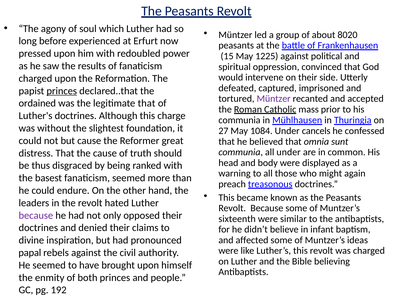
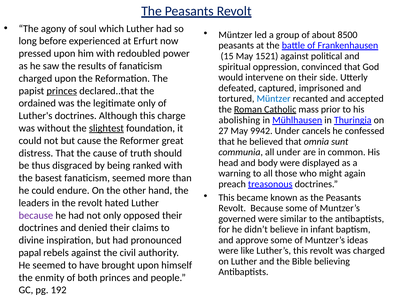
8020: 8020 -> 8500 (347, 35)
1225: 1225 -> 1521 (267, 56)
Müntzer colour: purple -> blue (274, 99)
legitimate that: that -> only (147, 103)
communia: communia -> abolishing (239, 120)
slightest underline: none -> present (106, 128)
1084: 1084 -> 9942 (261, 131)
sixteenth: sixteenth -> governed (237, 219)
affected: affected -> approve (252, 240)
